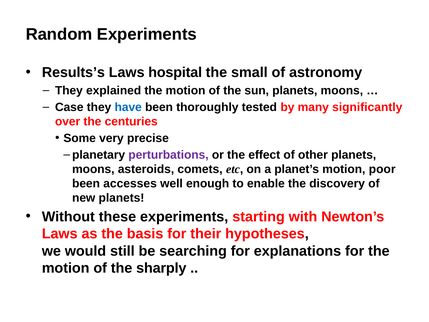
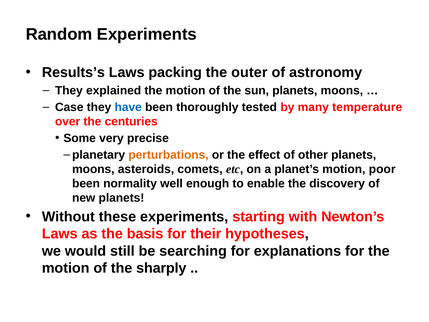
hospital: hospital -> packing (175, 72)
small: small -> outer (249, 72)
significantly: significantly -> temperature (367, 107)
perturbations colour: purple -> orange (168, 155)
accesses: accesses -> normality (130, 183)
